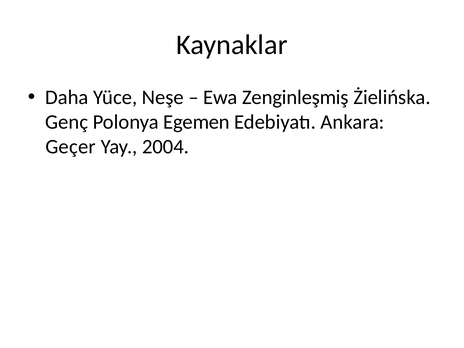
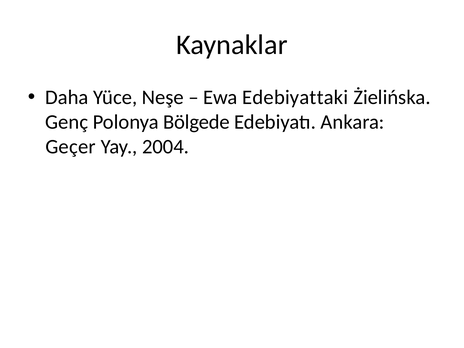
Zenginleşmiş: Zenginleşmiş -> Edebiyattaki (295, 97)
Egemen: Egemen -> Bölgede (197, 122)
